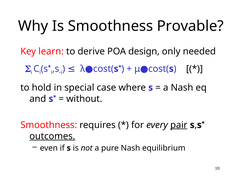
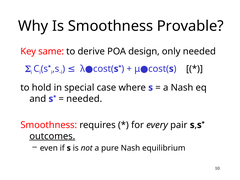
learn: learn -> same (51, 51)
without: without -> needed (84, 99)
pair underline: present -> none (179, 125)
